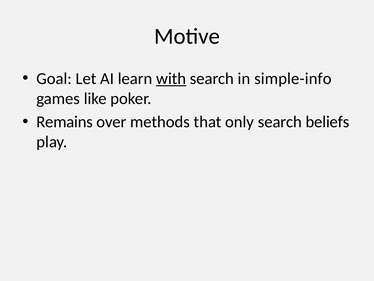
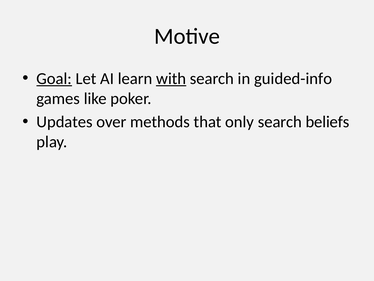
Goal underline: none -> present (54, 78)
simple-info: simple-info -> guided-info (293, 78)
Remains: Remains -> Updates (65, 122)
